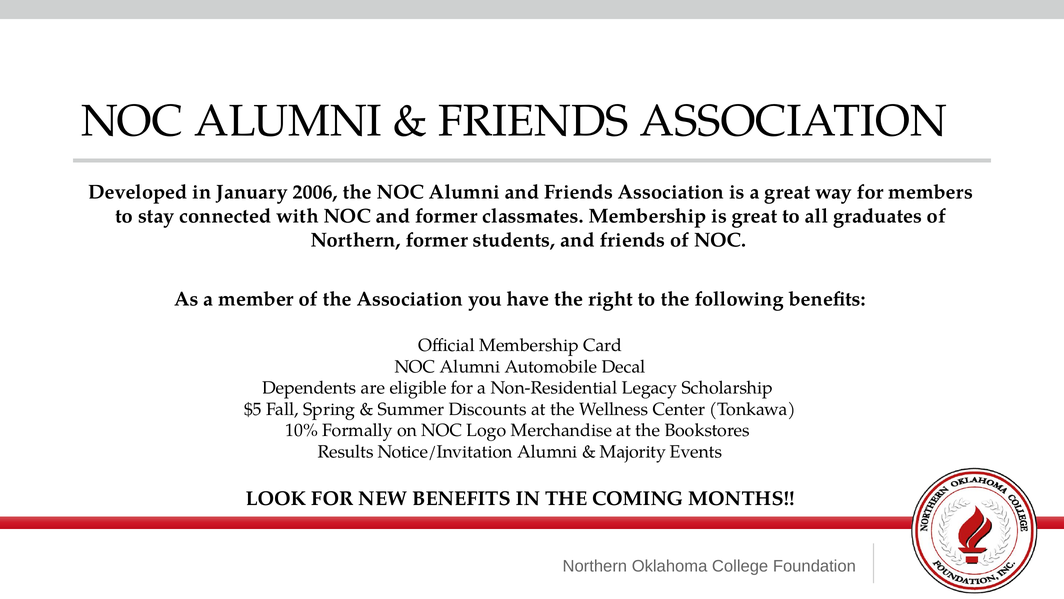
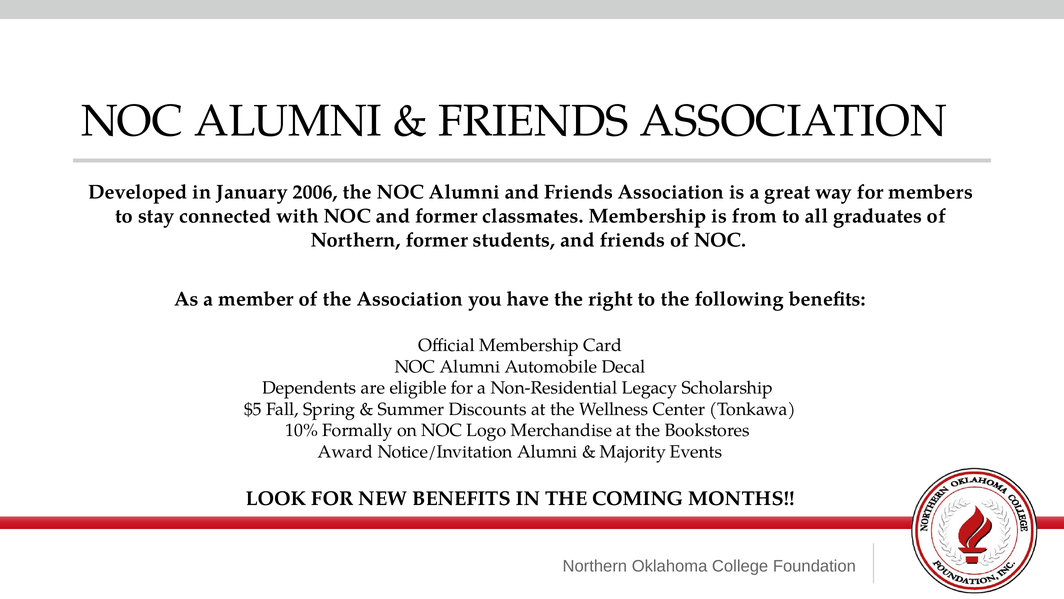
is great: great -> from (754, 216)
Results: Results -> Award (346, 451)
